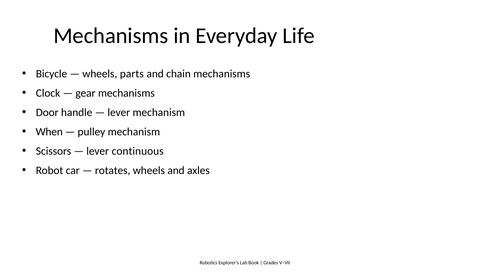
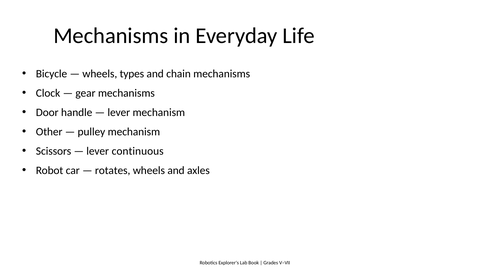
parts: parts -> types (132, 74)
When: When -> Other (49, 132)
